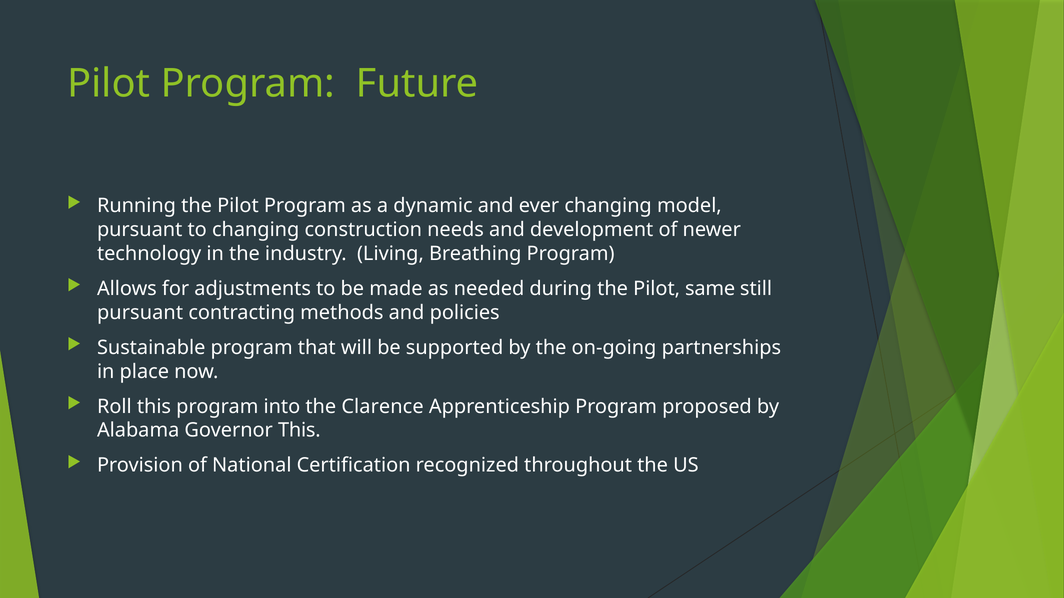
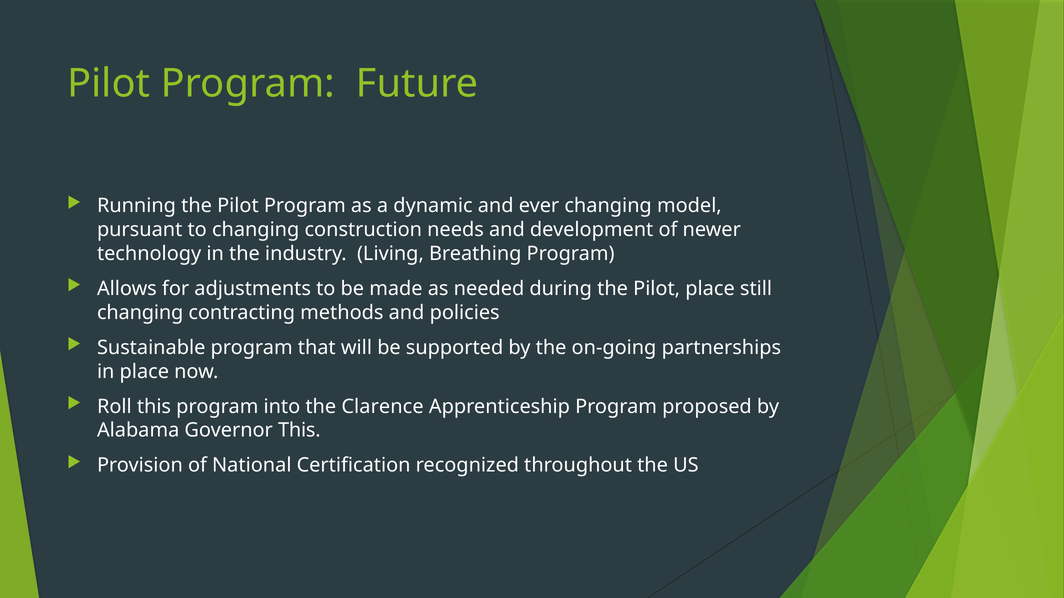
Pilot same: same -> place (710, 289)
pursuant: pursuant -> changing (140, 313)
